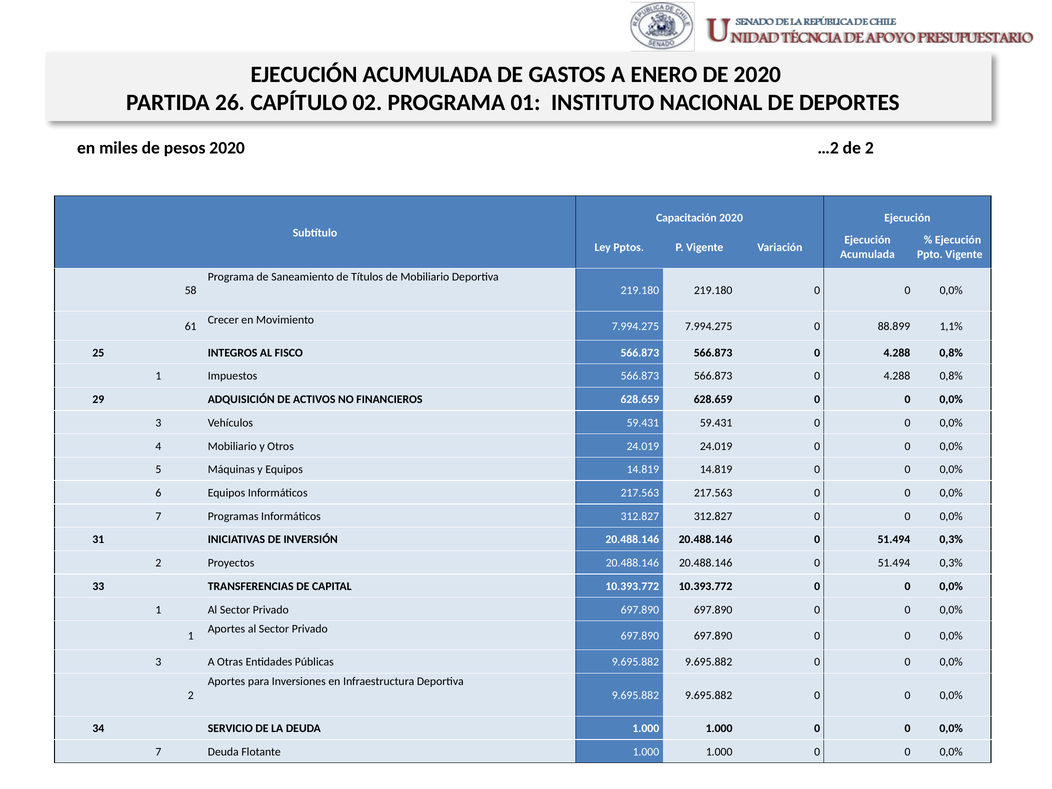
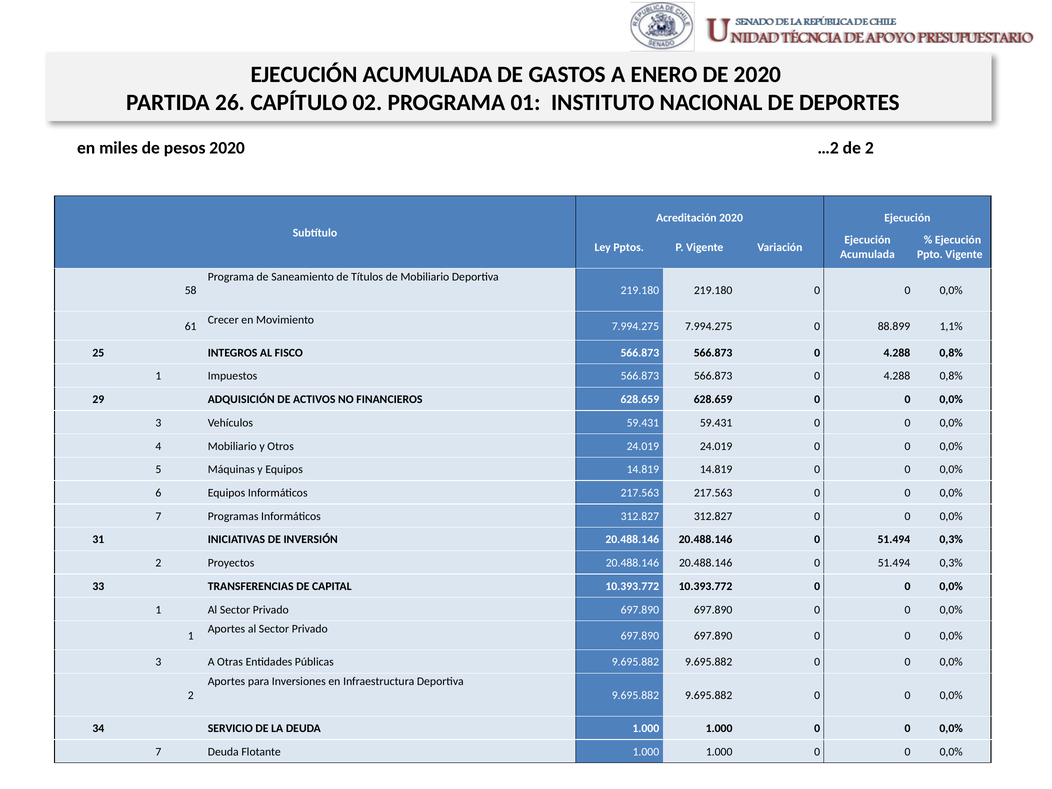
Capacitación: Capacitación -> Acreditación (686, 218)
